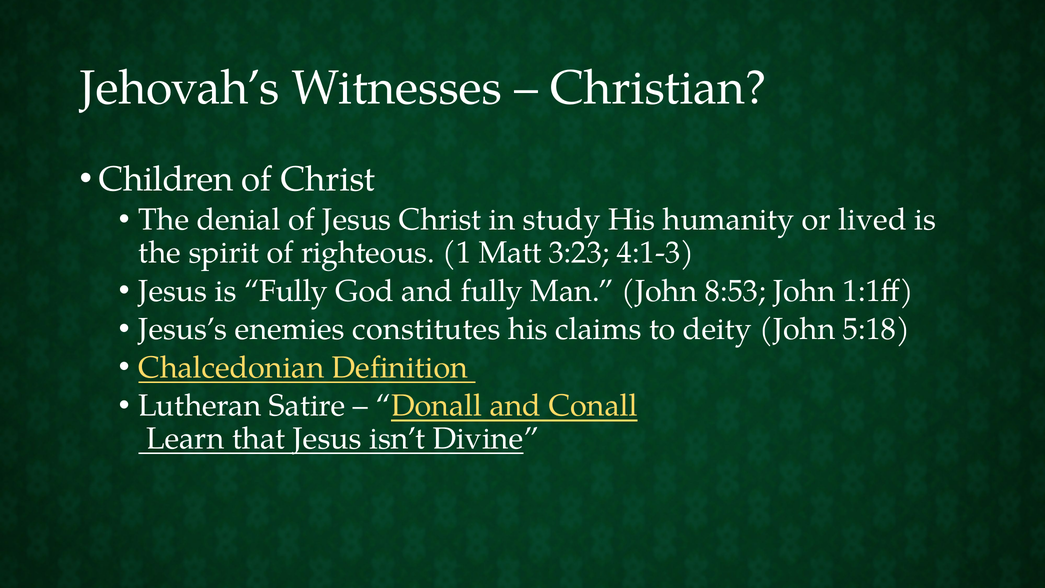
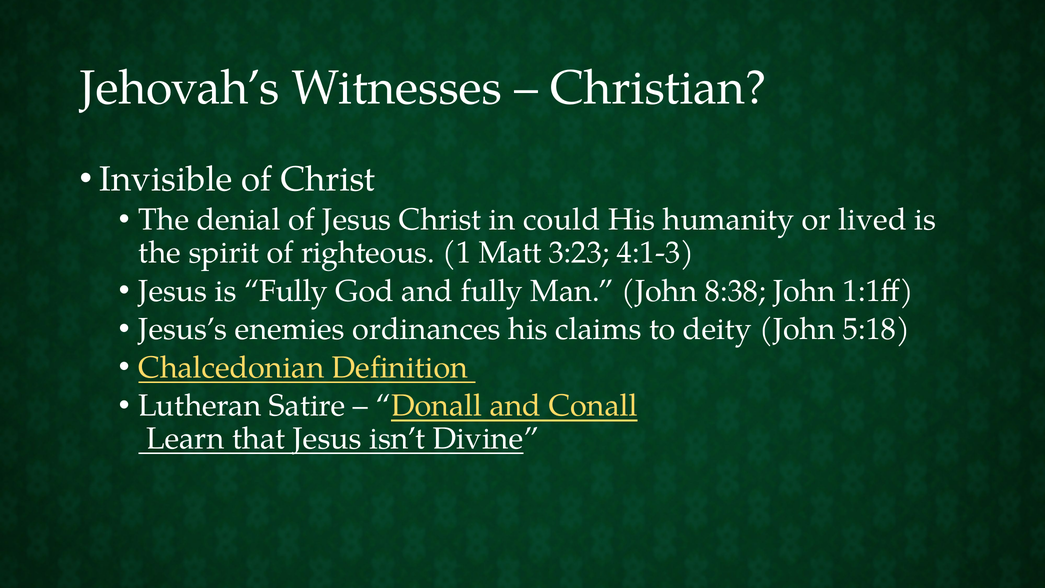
Children: Children -> Invisible (166, 179)
study: study -> could (562, 220)
8:53: 8:53 -> 8:38 (735, 291)
constitutes: constitutes -> ordinances (427, 329)
